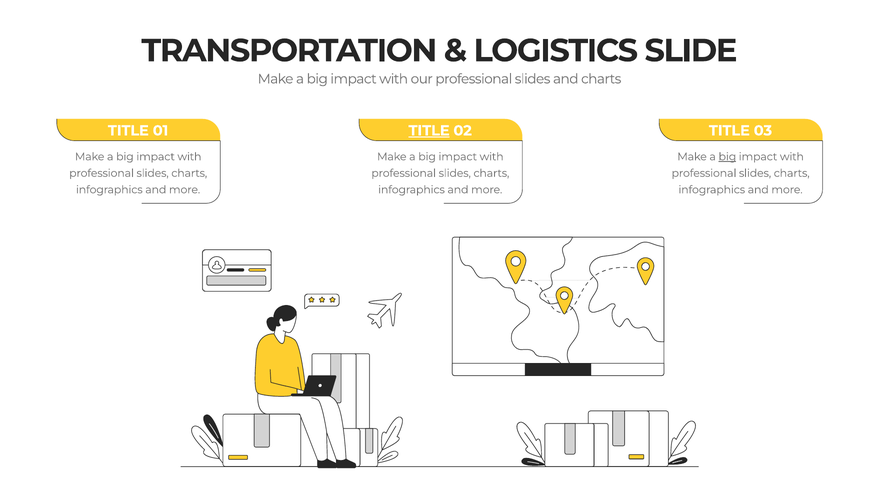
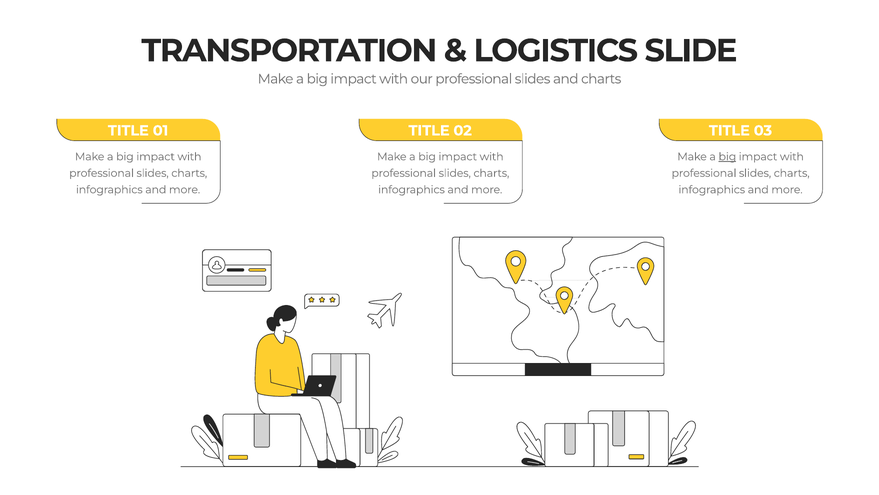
TITLE underline: present -> none (429, 131)
